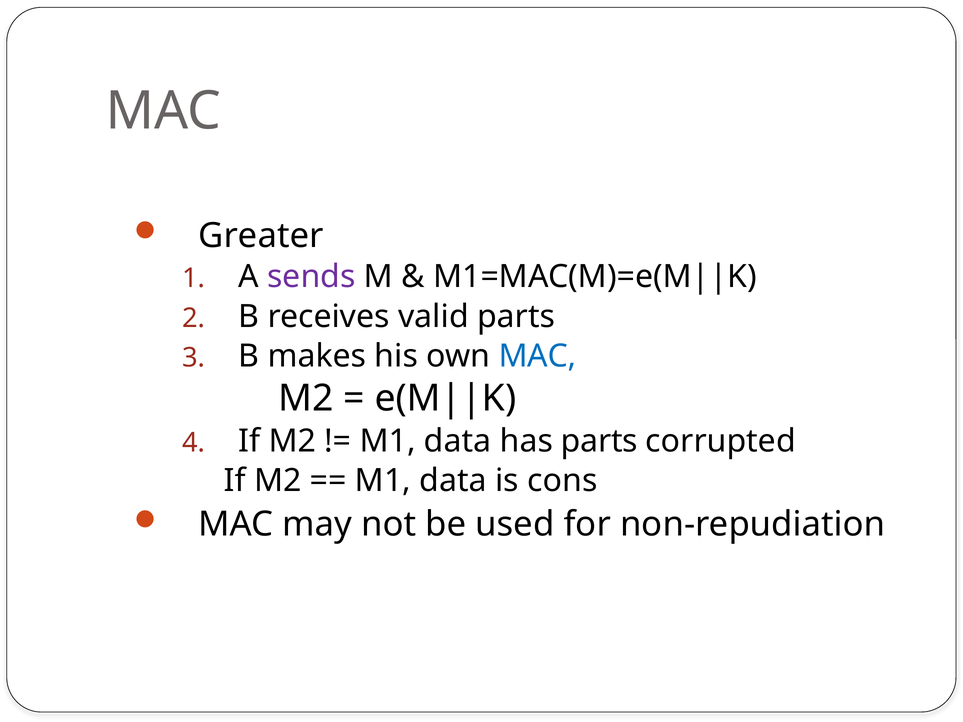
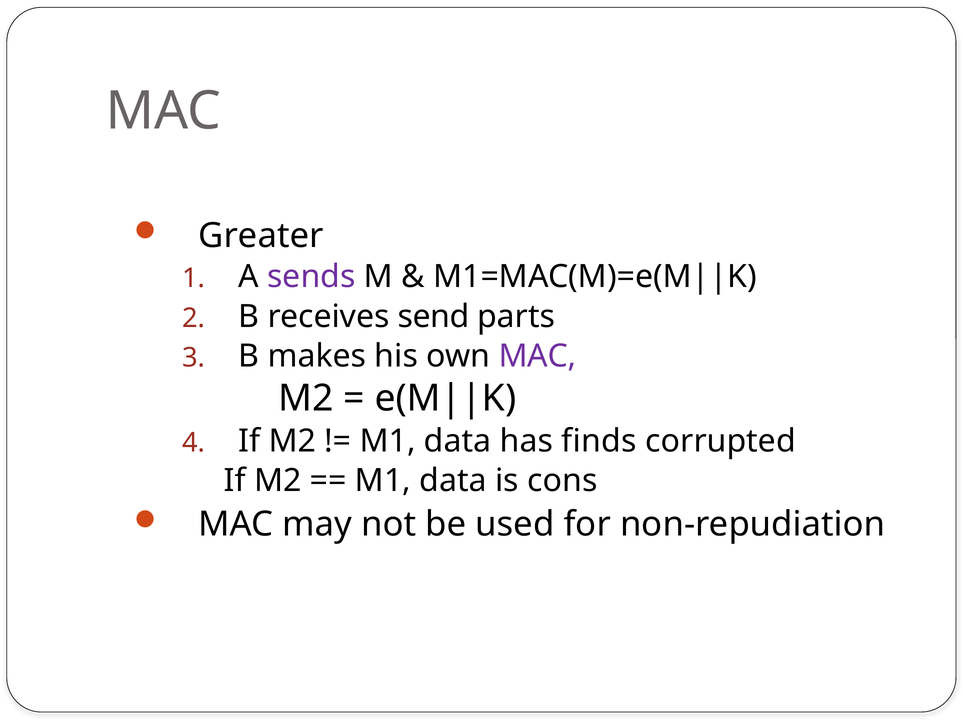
valid: valid -> send (434, 317)
MAC colour: blue -> purple (538, 356)
has parts: parts -> finds (599, 441)
